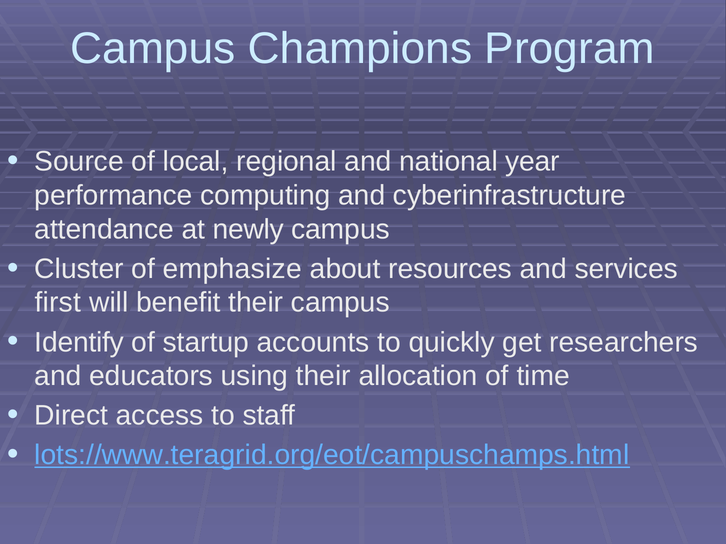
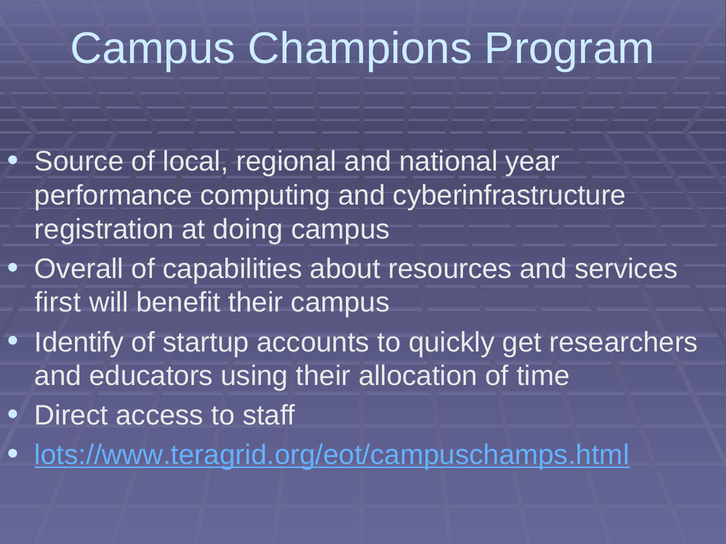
attendance: attendance -> registration (104, 229)
newly: newly -> doing (248, 229)
Cluster: Cluster -> Overall (79, 269)
emphasize: emphasize -> capabilities (233, 269)
